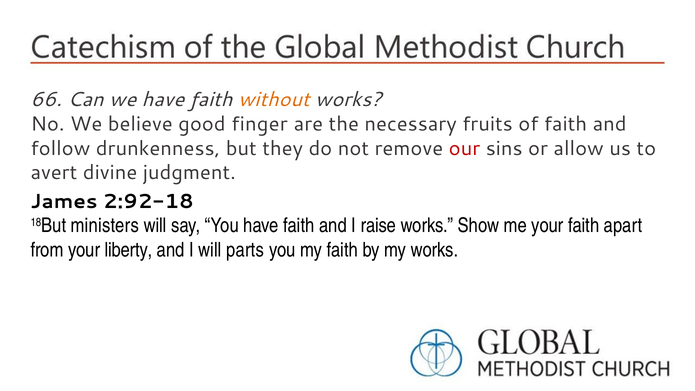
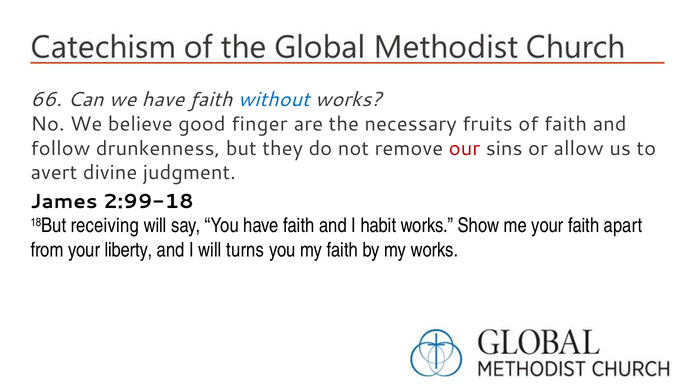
without colour: orange -> blue (274, 100)
2:92-18: 2:92-18 -> 2:99-18 (148, 201)
ministers: ministers -> receiving (105, 226)
raise: raise -> habit (378, 226)
parts: parts -> turns (245, 250)
